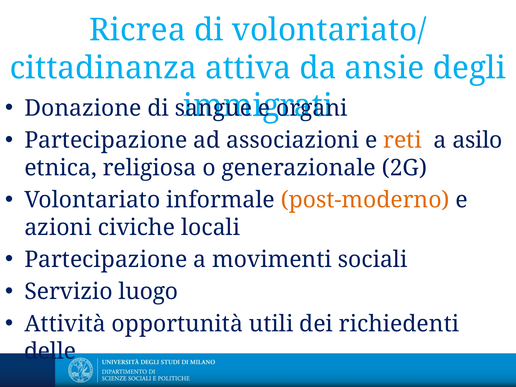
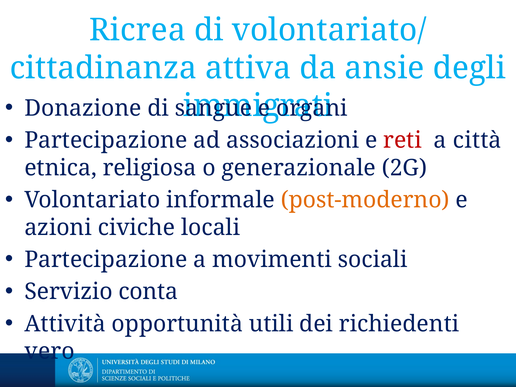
reti colour: orange -> red (402, 140)
asilo: asilo -> città (477, 140)
luogo: luogo -> conta (148, 292)
delle: delle -> vero (50, 351)
